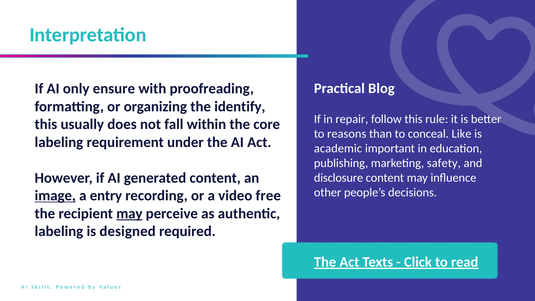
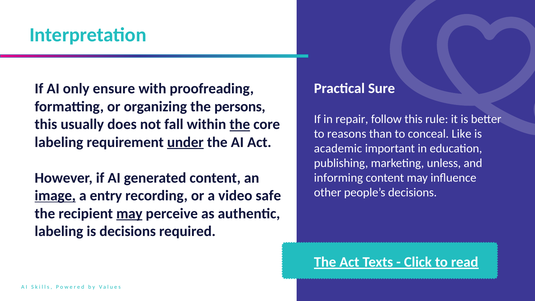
Blog: Blog -> Sure (382, 88)
identify: identify -> persons (240, 107)
the underline: none -> present (240, 124)
under underline: none -> present (185, 142)
safety: safety -> unless (444, 163)
disclosure: disclosure -> informing (338, 178)
free: free -> safe (268, 196)
is designed: designed -> decisions (128, 231)
